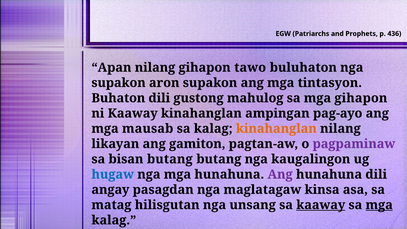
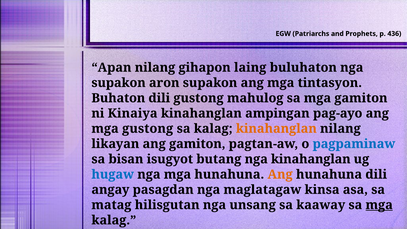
tawo: tawo -> laing (250, 68)
mga gihapon: gihapon -> gamiton (361, 98)
ni Kaaway: Kaaway -> Kinaiya (133, 113)
mga mausab: mausab -> gustong (148, 129)
pagpaminaw colour: purple -> blue (354, 144)
bisan butang: butang -> isugyot (170, 159)
nga kaugalingon: kaugalingon -> kinahanglan (311, 159)
Ang colour: purple -> orange (280, 174)
kaaway underline: present -> none (321, 205)
